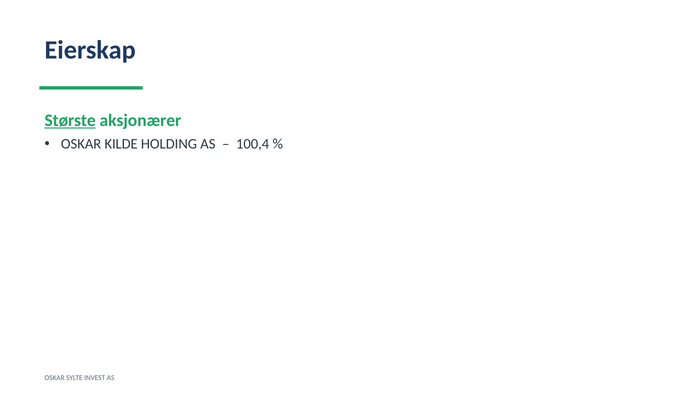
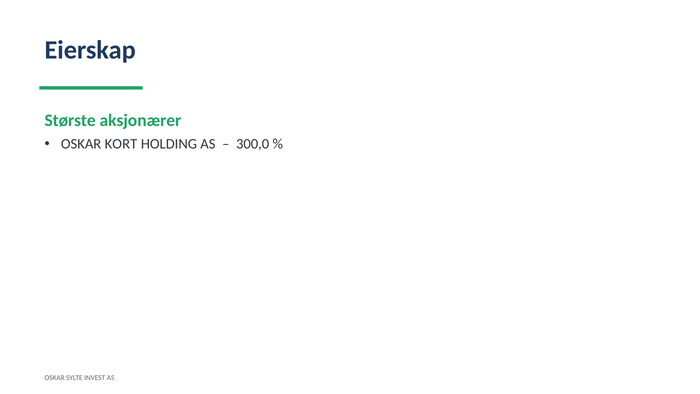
Største underline: present -> none (70, 121)
KILDE: KILDE -> KORT (121, 144)
100,4: 100,4 -> 300,0 (253, 144)
